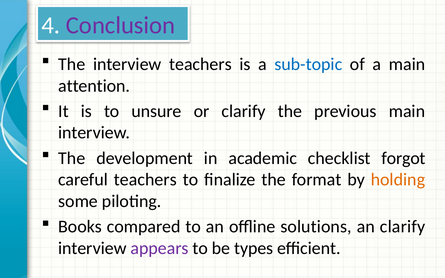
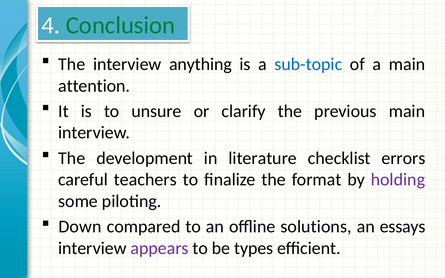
Conclusion colour: purple -> green (121, 25)
interview teachers: teachers -> anything (200, 64)
academic: academic -> literature (263, 158)
forgot: forgot -> errors (403, 158)
holding colour: orange -> purple (398, 180)
Books: Books -> Down (80, 227)
an clarify: clarify -> essays (403, 227)
